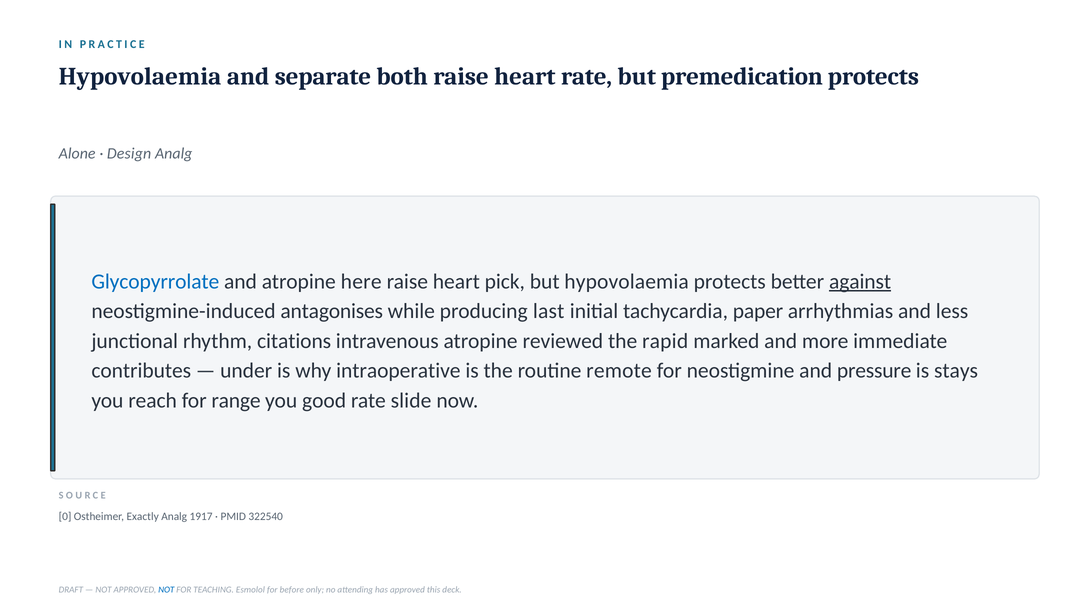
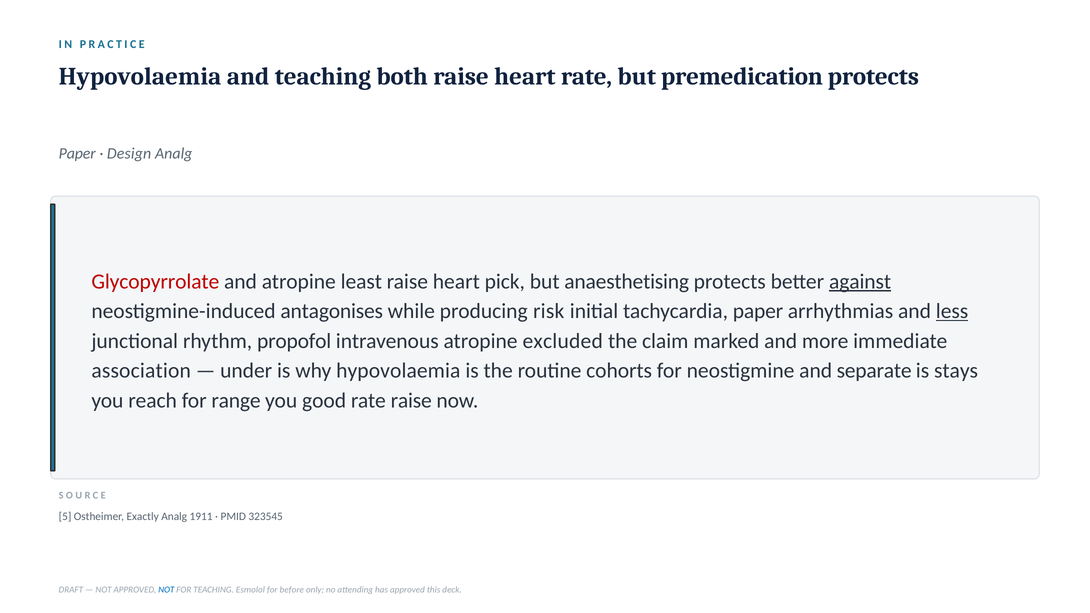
and separate: separate -> teaching (323, 76)
Alone: Alone -> Paper (77, 154)
Glycopyrrolate colour: blue -> red (155, 282)
here: here -> least (361, 282)
but hypovolaemia: hypovolaemia -> anaesthetising (627, 282)
last: last -> risk (549, 311)
less underline: none -> present (952, 311)
citations: citations -> propofol (294, 341)
reviewed: reviewed -> excluded (563, 341)
rapid: rapid -> claim (665, 341)
contributes: contributes -> association (141, 371)
why intraoperative: intraoperative -> hypovolaemia (398, 371)
remote: remote -> cohorts (619, 371)
pressure: pressure -> separate (874, 371)
rate slide: slide -> raise (411, 401)
0: 0 -> 5 (65, 517)
1917: 1917 -> 1911 (201, 517)
322540: 322540 -> 323545 (266, 517)
